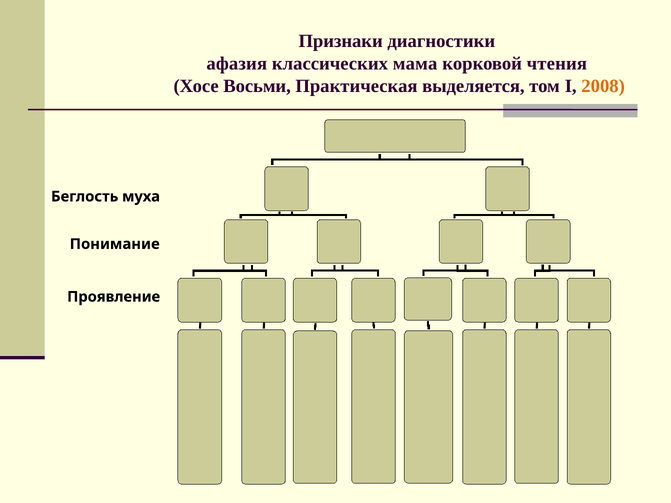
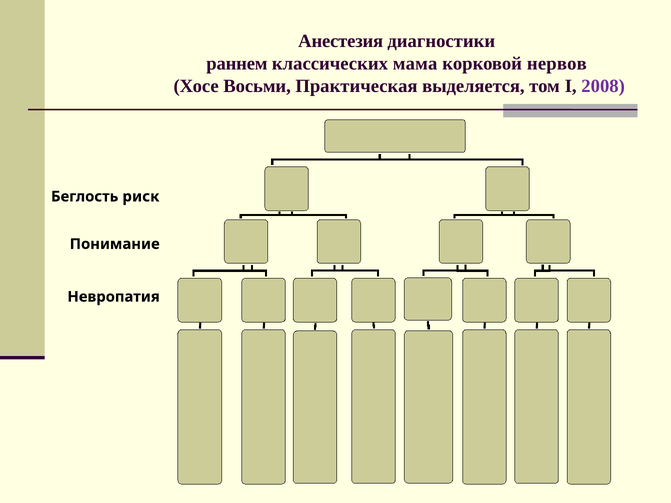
Признаки: Признаки -> Анестезия (341, 41)
афазия: афазия -> раннем (237, 64)
чтения: чтения -> нервов (557, 64)
2008 colour: orange -> purple (603, 86)
муха: муха -> риск (141, 197)
Проявление: Проявление -> Невропатия (114, 297)
